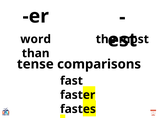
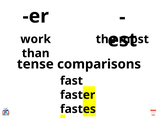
word: word -> work (36, 39)
